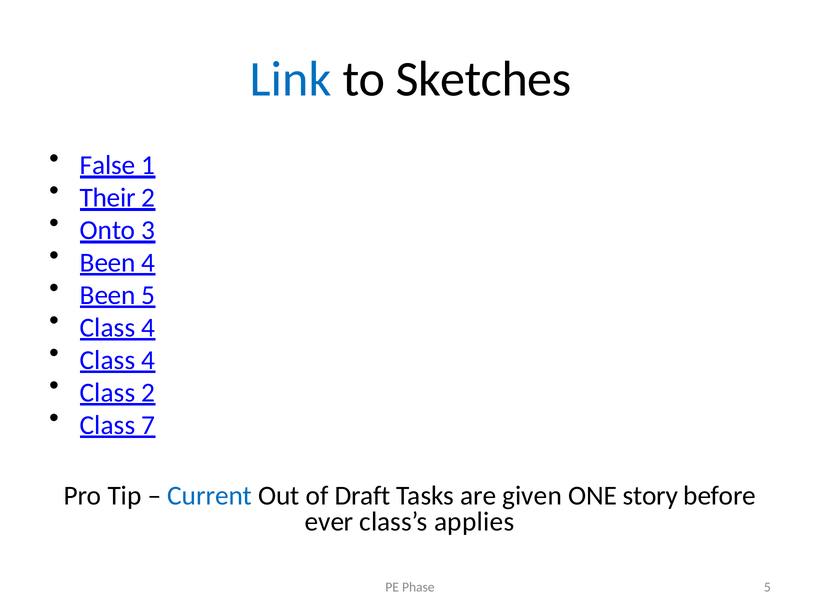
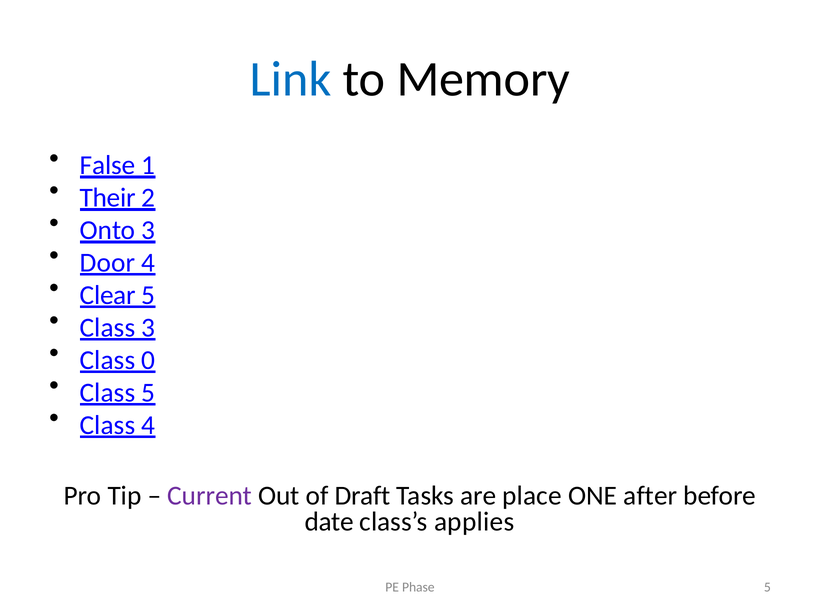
Sketches: Sketches -> Memory (483, 79)
Been: Been -> Door (108, 263)
Been: Been -> Clear (108, 295)
4: 4 -> 3 (148, 328)
4: 4 -> 0 (148, 360)
Class 2: 2 -> 5 (148, 393)
Class 7: 7 -> 4 (148, 425)
Current colour: blue -> purple (210, 496)
given: given -> place (532, 496)
story: story -> after (650, 496)
ever: ever -> date (329, 522)
